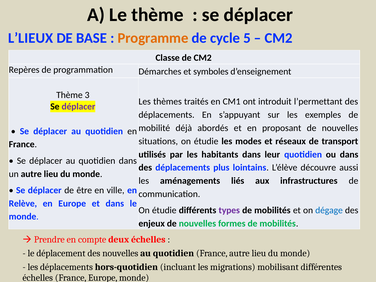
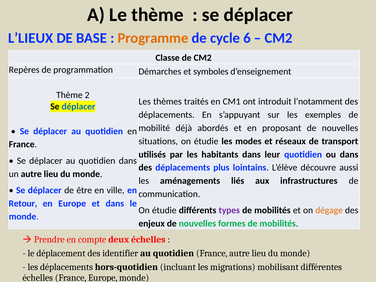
5: 5 -> 6 (247, 38)
3: 3 -> 2 (87, 95)
l’permettant: l’permettant -> l’notamment (318, 102)
déplacer colour: purple -> blue (78, 107)
Relève: Relève -> Retour (23, 203)
dégage colour: blue -> orange (329, 210)
des nouvelles: nouvelles -> identifier (120, 253)
